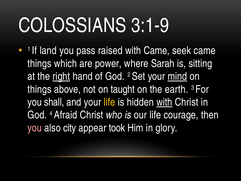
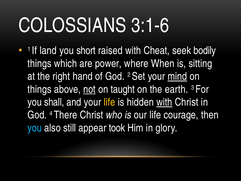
3:1-9: 3:1-9 -> 3:1-6 (150, 26)
pass: pass -> short (86, 51)
with Came: Came -> Cheat (157, 51)
seek came: came -> bodily (205, 51)
Sarah: Sarah -> When (163, 63)
right underline: present -> none (61, 76)
not underline: none -> present (89, 89)
Afraid: Afraid -> There (66, 115)
you colour: pink -> light blue (35, 128)
city: city -> still (70, 128)
